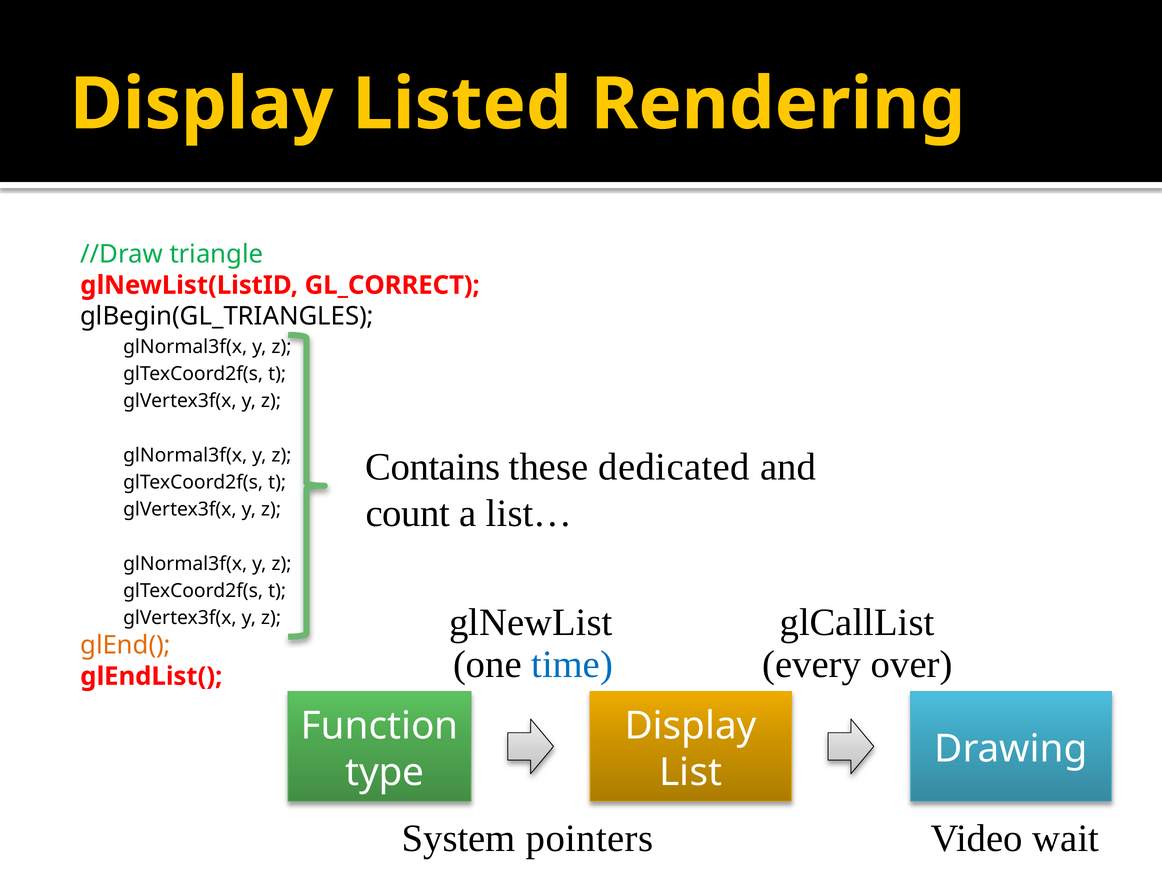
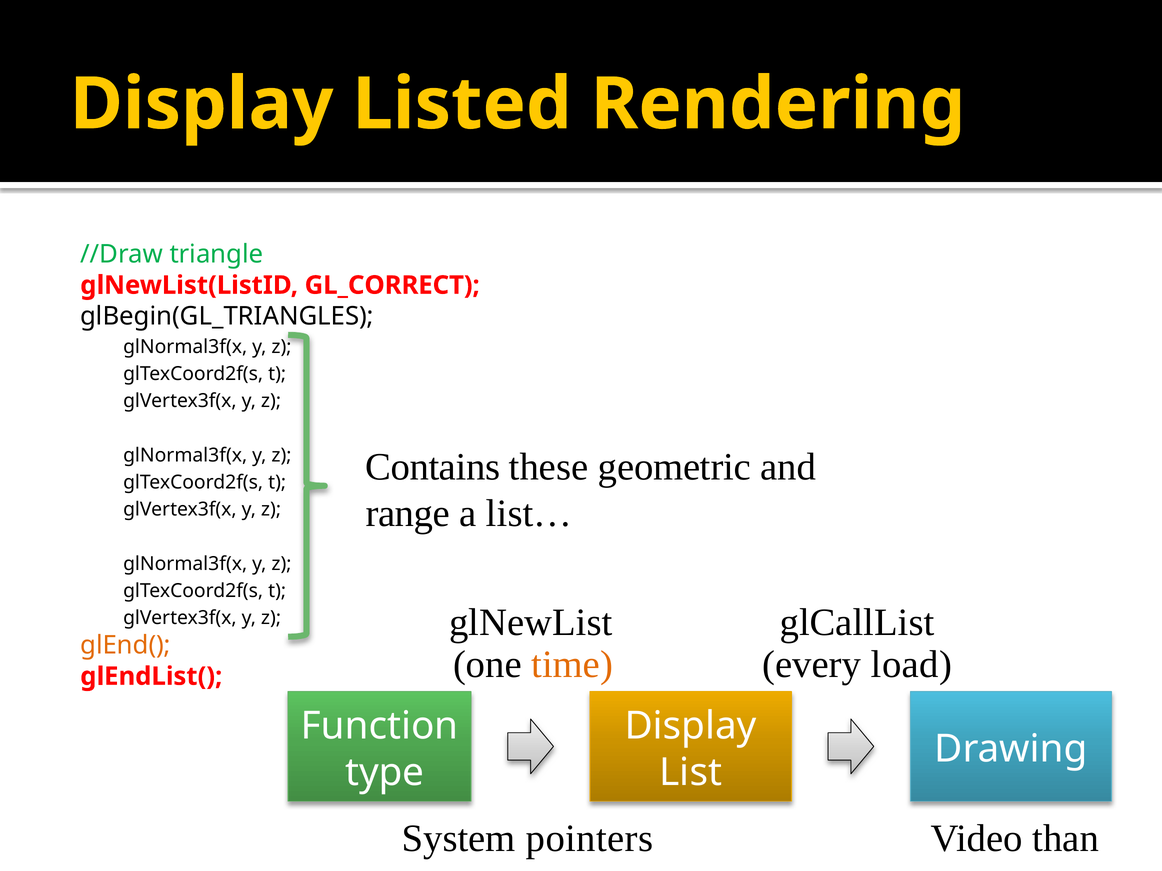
dedicated: dedicated -> geometric (674, 467)
count: count -> range (408, 514)
time colour: blue -> orange (572, 665)
over: over -> load (912, 665)
wait: wait -> than (1066, 839)
